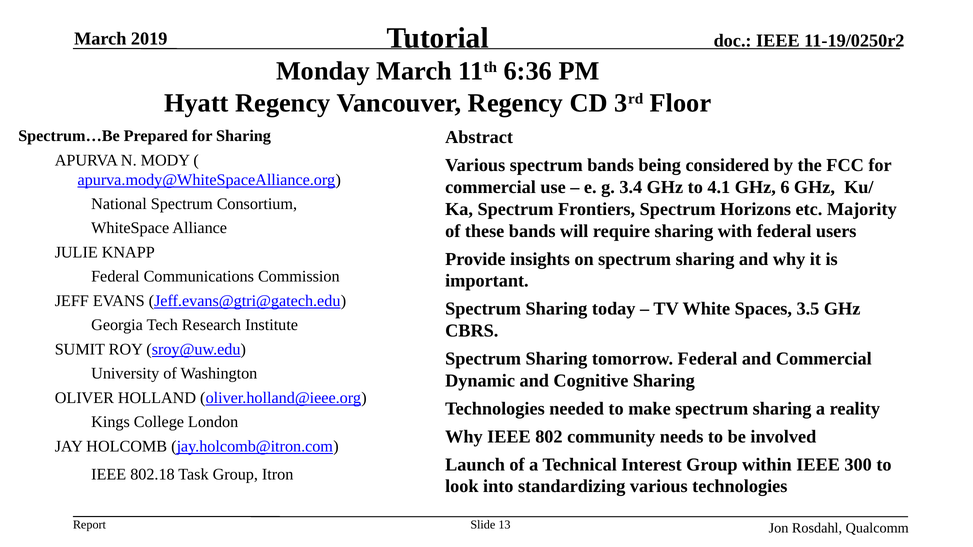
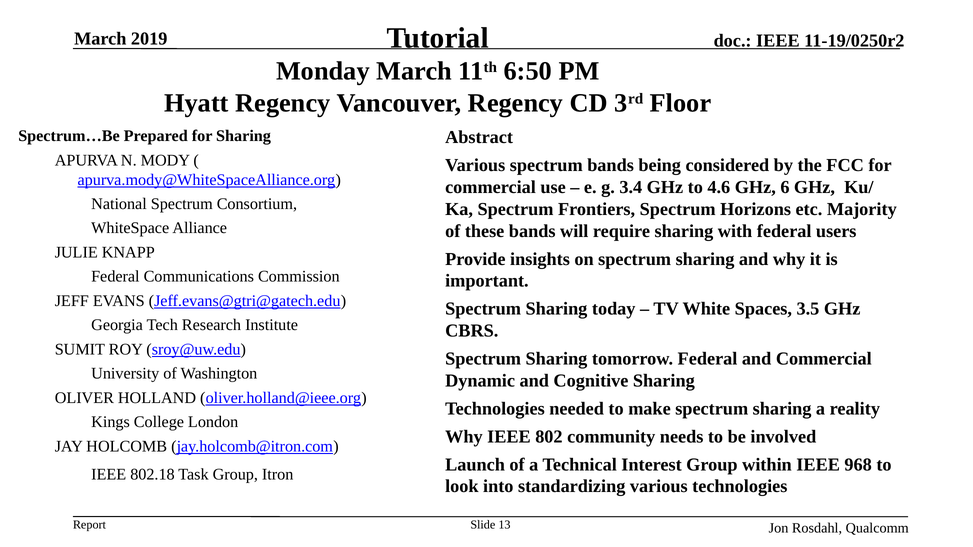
6:36: 6:36 -> 6:50 (528, 71)
4.1: 4.1 -> 4.6 (719, 187)
300: 300 -> 968 (858, 465)
